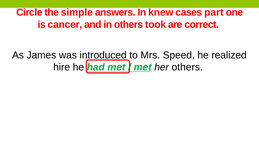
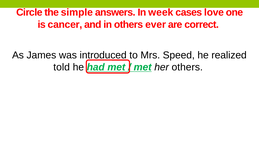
knew: knew -> week (161, 12)
part: part -> love (214, 12)
took: took -> ever (156, 24)
hire: hire -> told (62, 67)
